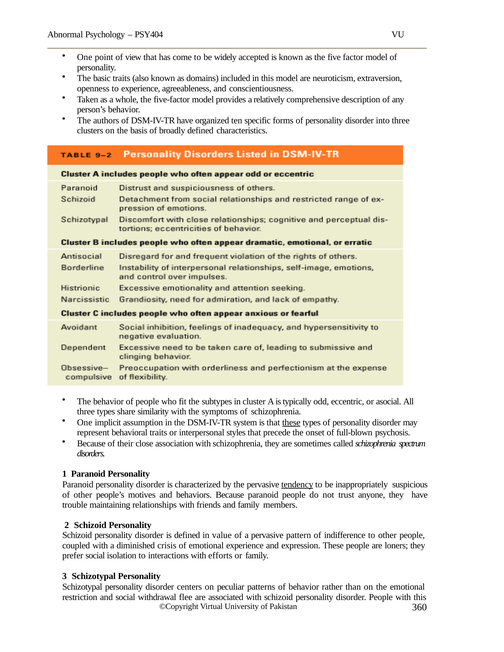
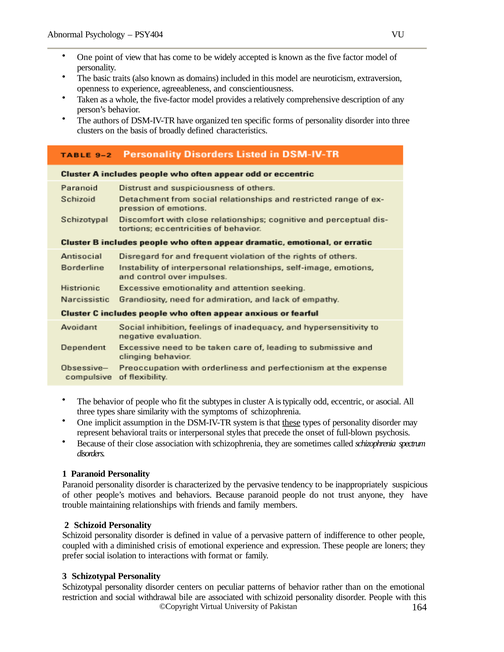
tendency underline: present -> none (297, 485)
efforts: efforts -> format (220, 556)
flee: flee -> bile (186, 597)
360: 360 -> 164 (419, 608)
